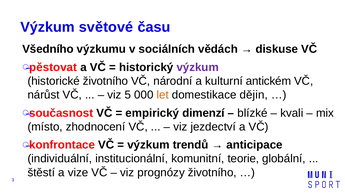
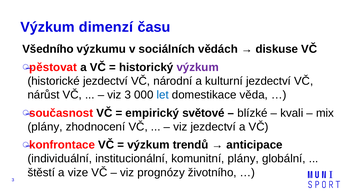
světové: světové -> dimenzí (106, 27)
historické životního: životního -> jezdectví (105, 81)
kulturní antickém: antickém -> jezdectví (268, 81)
viz 5: 5 -> 3 (128, 95)
let colour: orange -> blue (163, 95)
dějin: dějin -> věda (254, 95)
dimenzí: dimenzí -> světové (203, 113)
místo: místo -> plány (45, 127)
komunitní teorie: teorie -> plány (243, 159)
